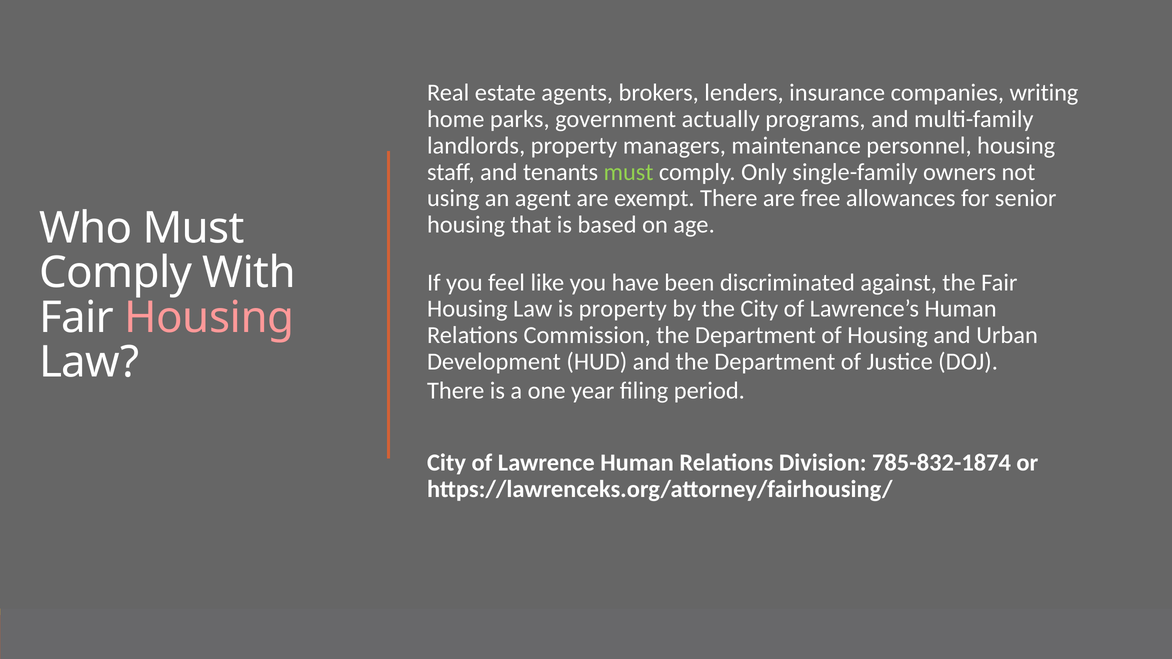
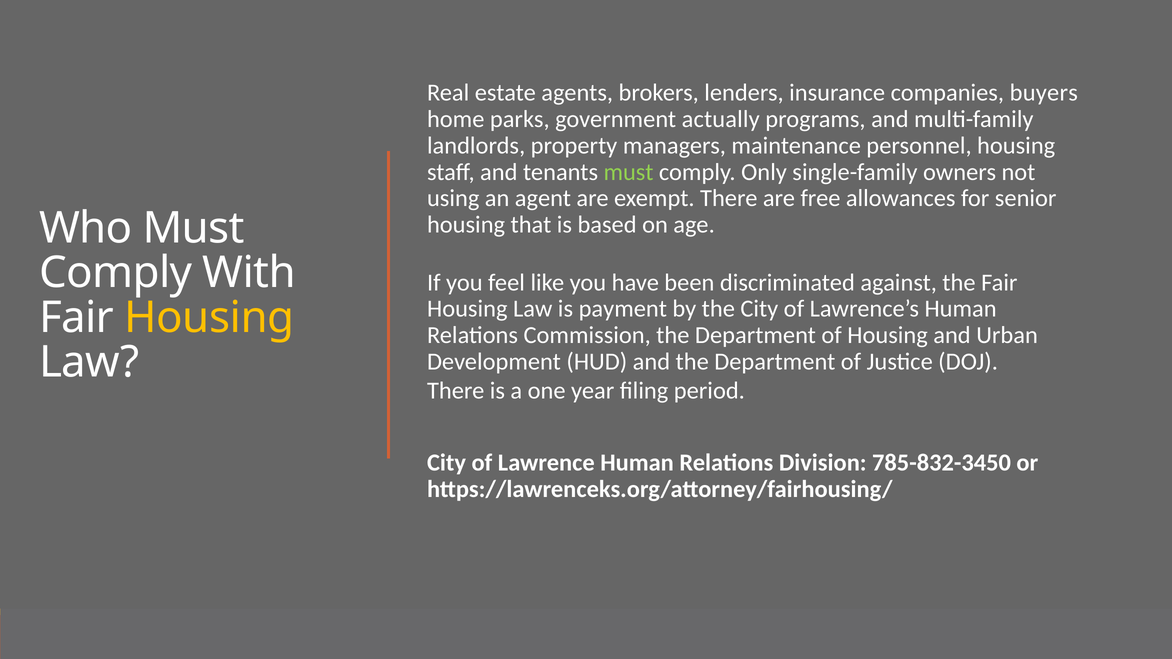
writing: writing -> buyers (1044, 93)
is property: property -> payment (623, 309)
Housing colour: pink -> yellow (209, 318)
785-832-1874: 785-832-1874 -> 785-832-3450 (942, 463)
